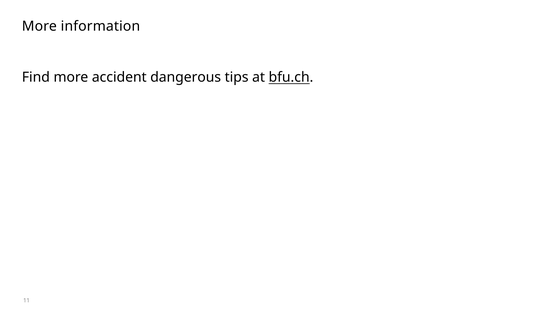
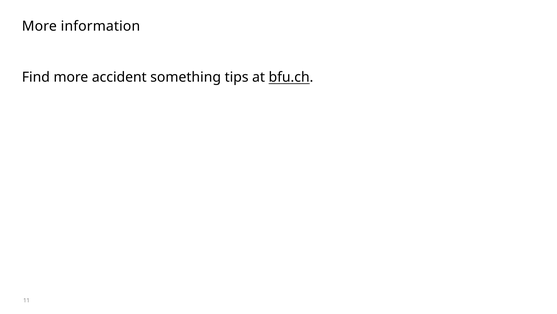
dangerous: dangerous -> something (186, 77)
